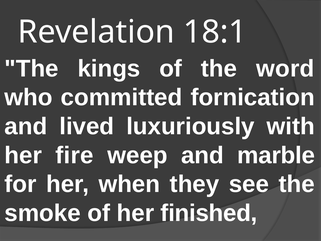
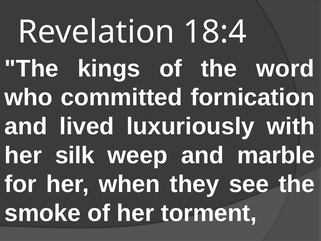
18:1: 18:1 -> 18:4 (215, 32)
fire: fire -> silk (75, 155)
finished: finished -> torment (209, 213)
